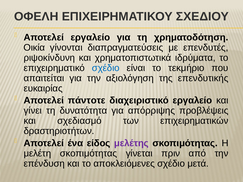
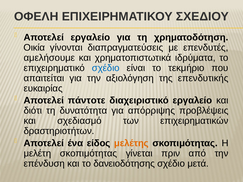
ριψοκίνδυνη: ριψοκίνδυνη -> αμελήσουμε (49, 58)
γίνει: γίνει -> διότι (33, 111)
μελέτης colour: purple -> orange (131, 143)
αποκλειόμενες: αποκλειόμενες -> δανειοδότησης (124, 164)
